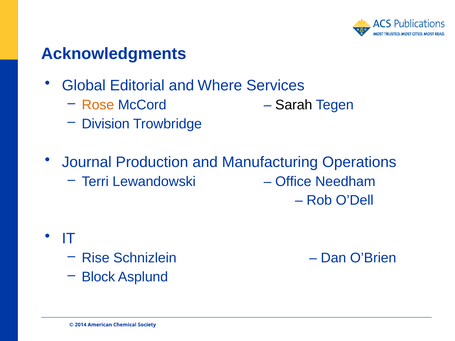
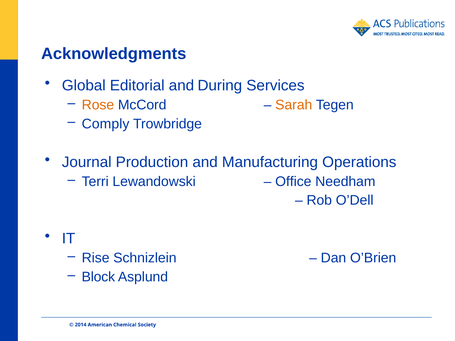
Where: Where -> During (220, 86)
Sarah colour: black -> orange (294, 105)
Division: Division -> Comply (106, 124)
